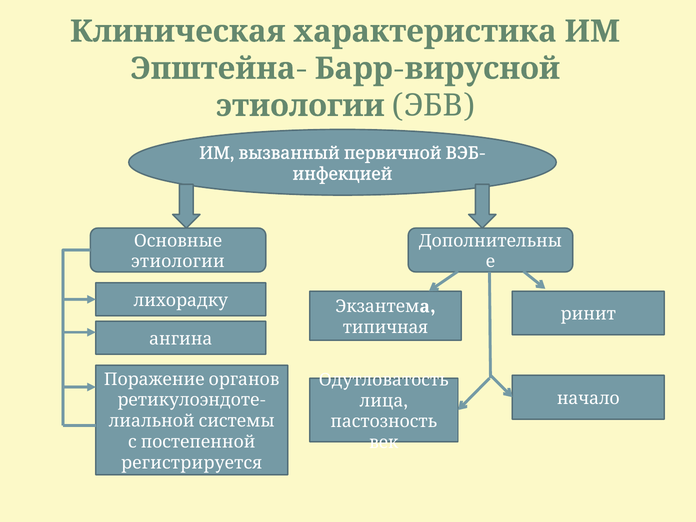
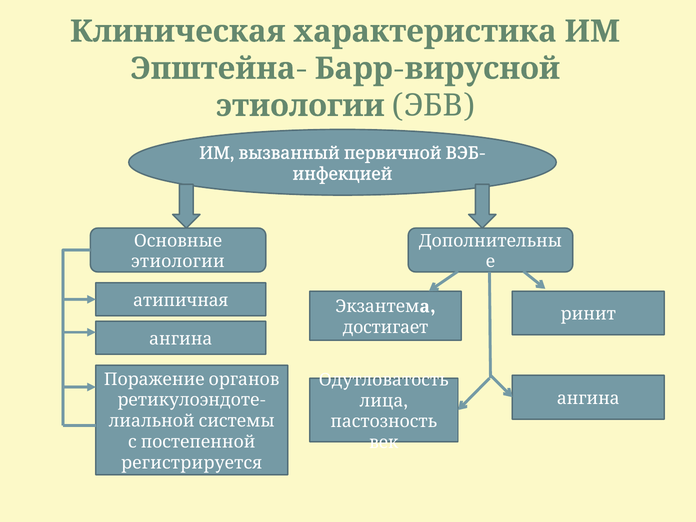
лихорадку: лихорадку -> атипичная (181, 301)
типичная: типичная -> достигает (386, 327)
начало: начало -> ангина (588, 398)
